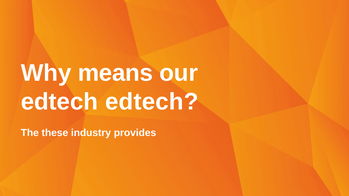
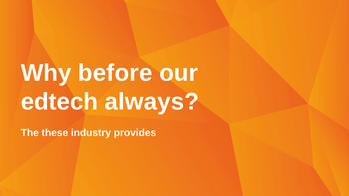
means: means -> before (115, 73)
edtech edtech: edtech -> always (152, 102)
